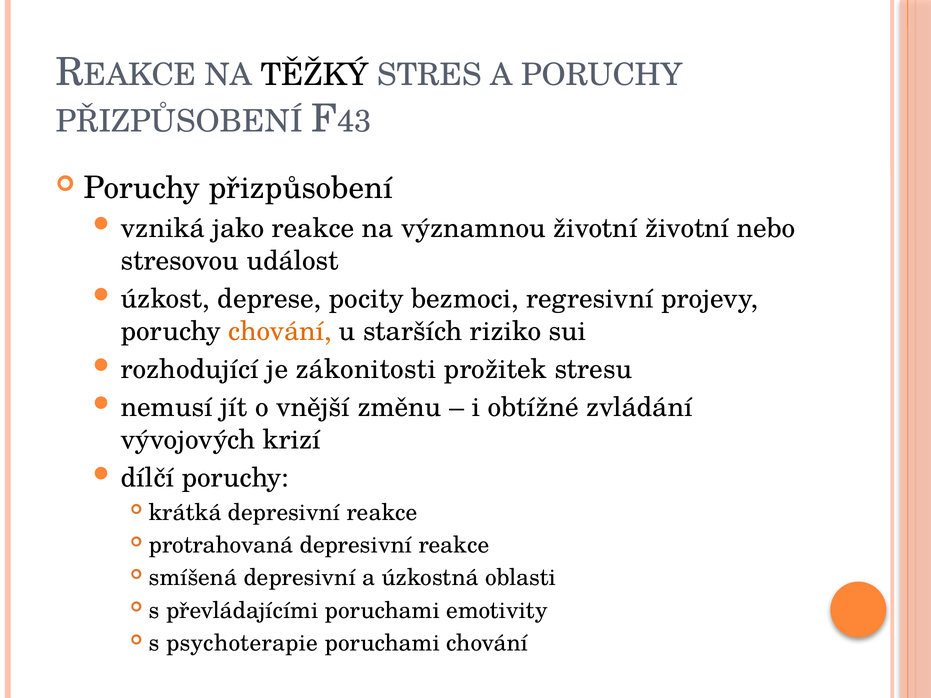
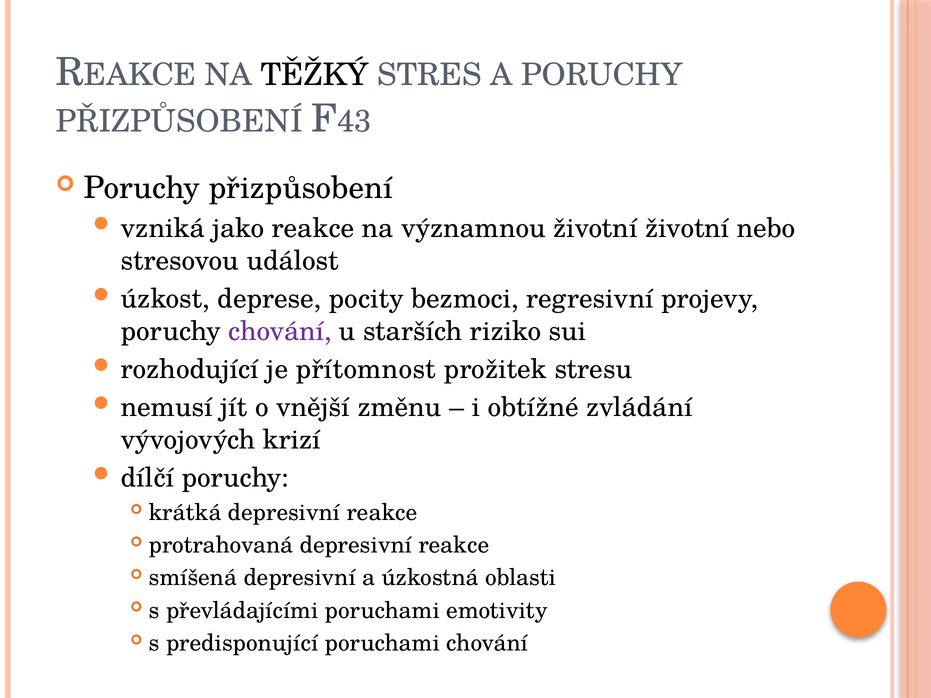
chování colour: orange -> purple (280, 332)
zákonitosti: zákonitosti -> přítomnost (366, 370)
psychoterapie: psychoterapie -> predisponující (242, 643)
